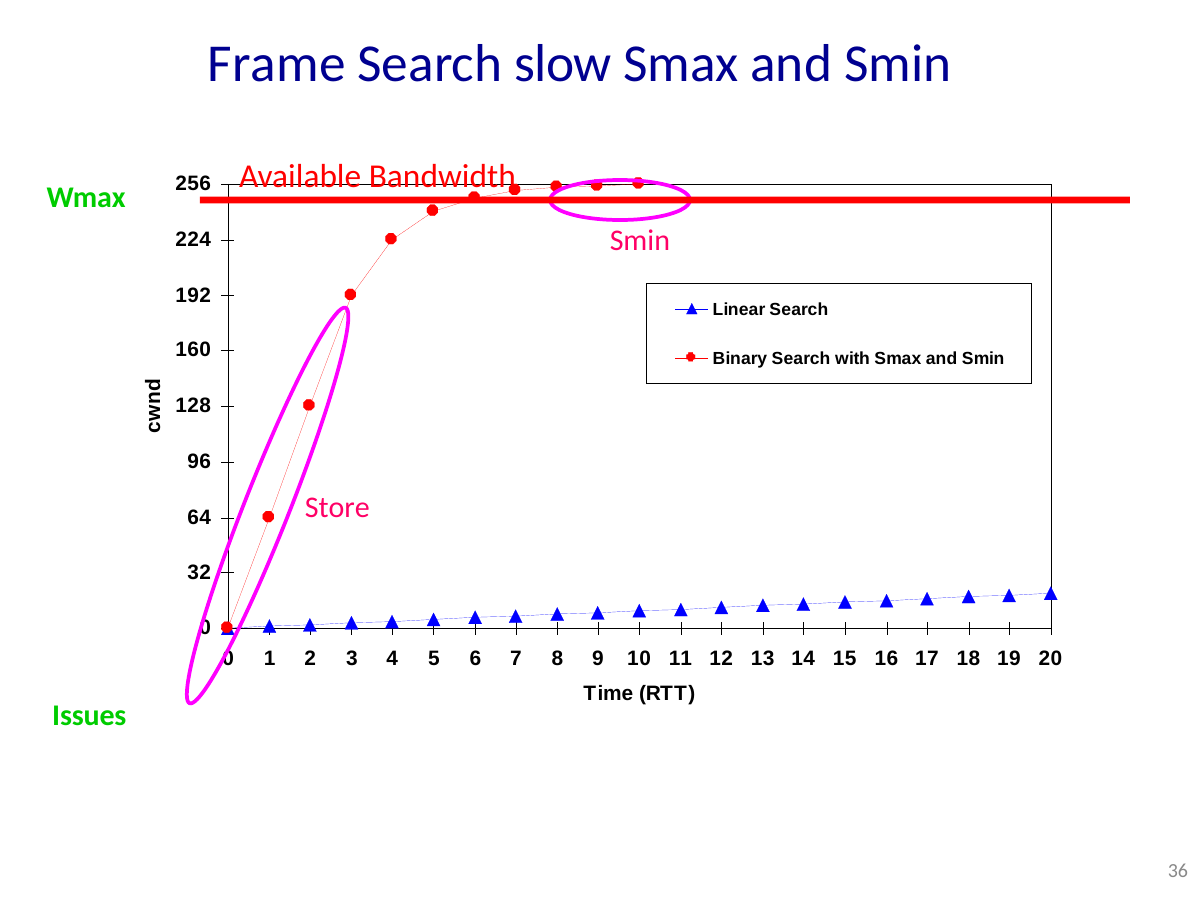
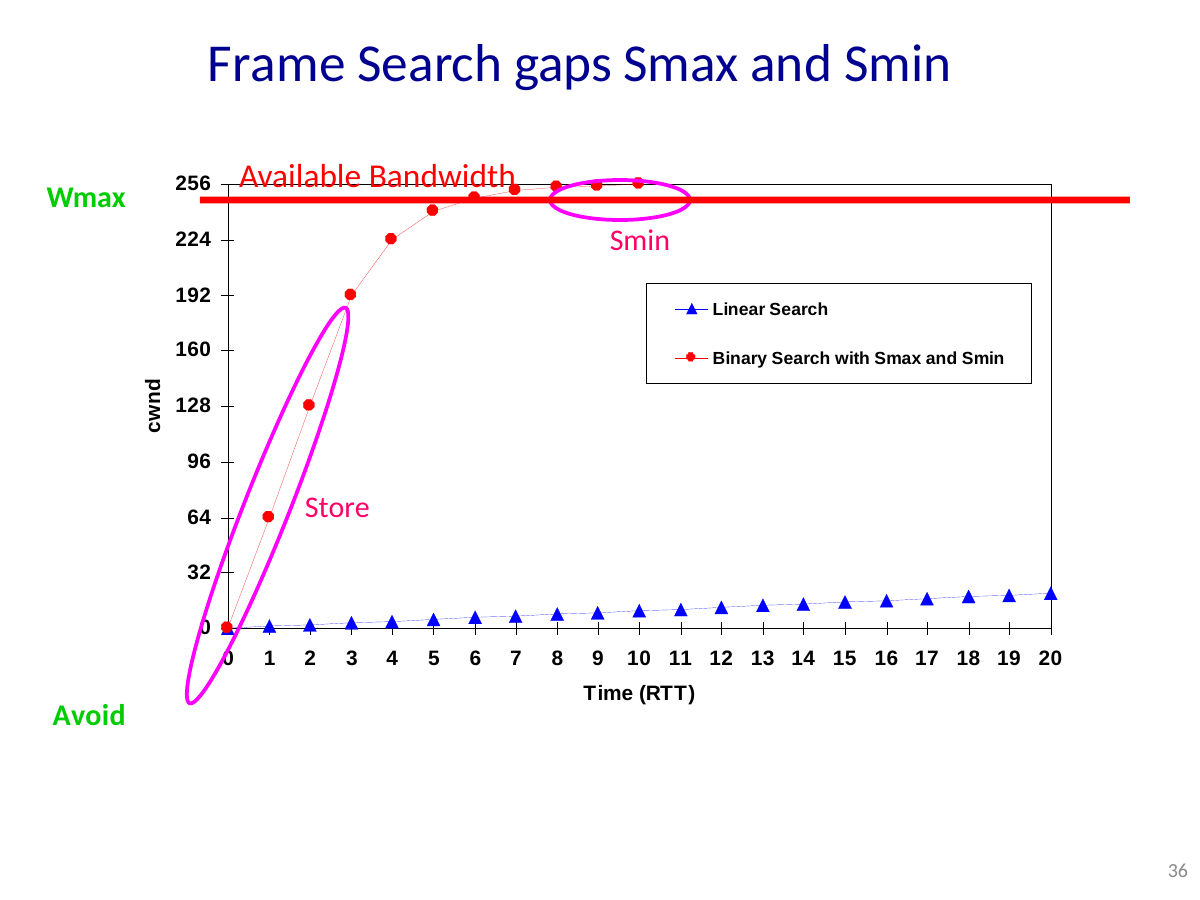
slow: slow -> gaps (563, 64)
Issues: Issues -> Avoid (89, 716)
